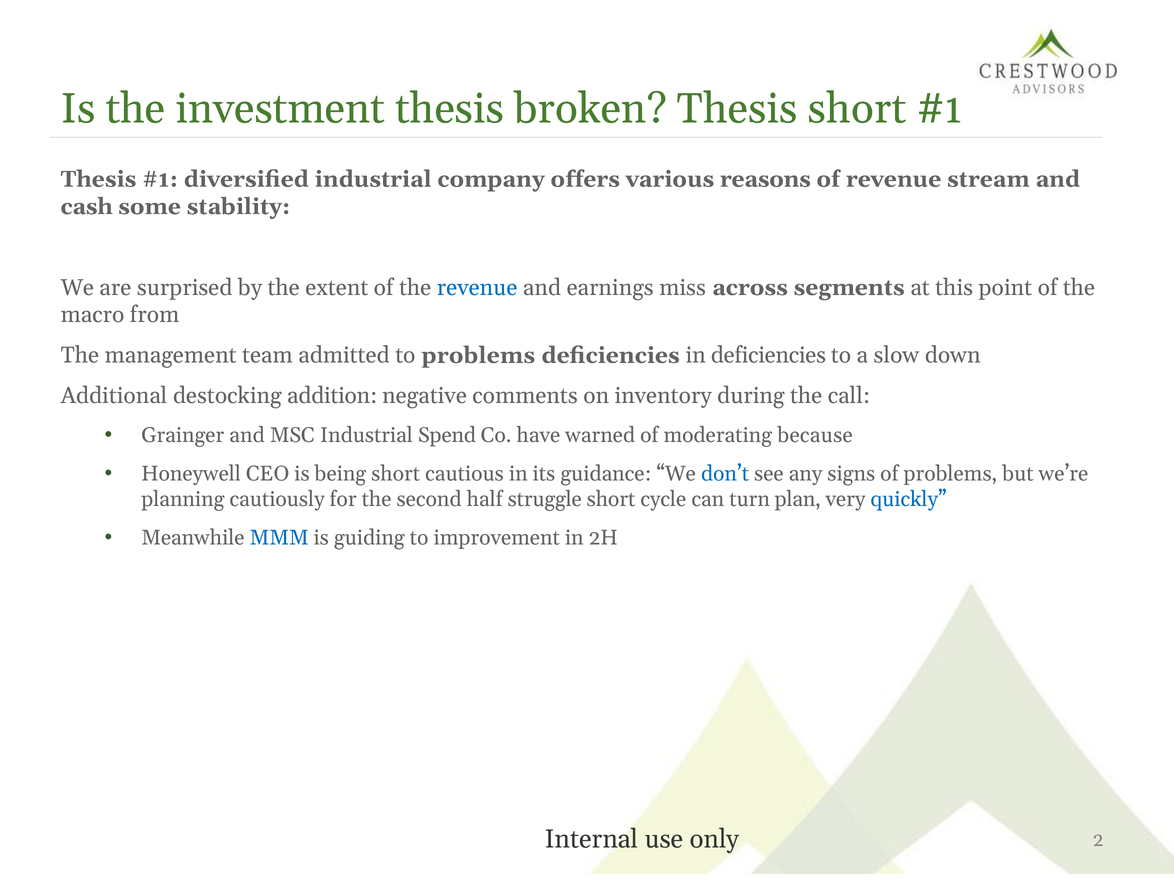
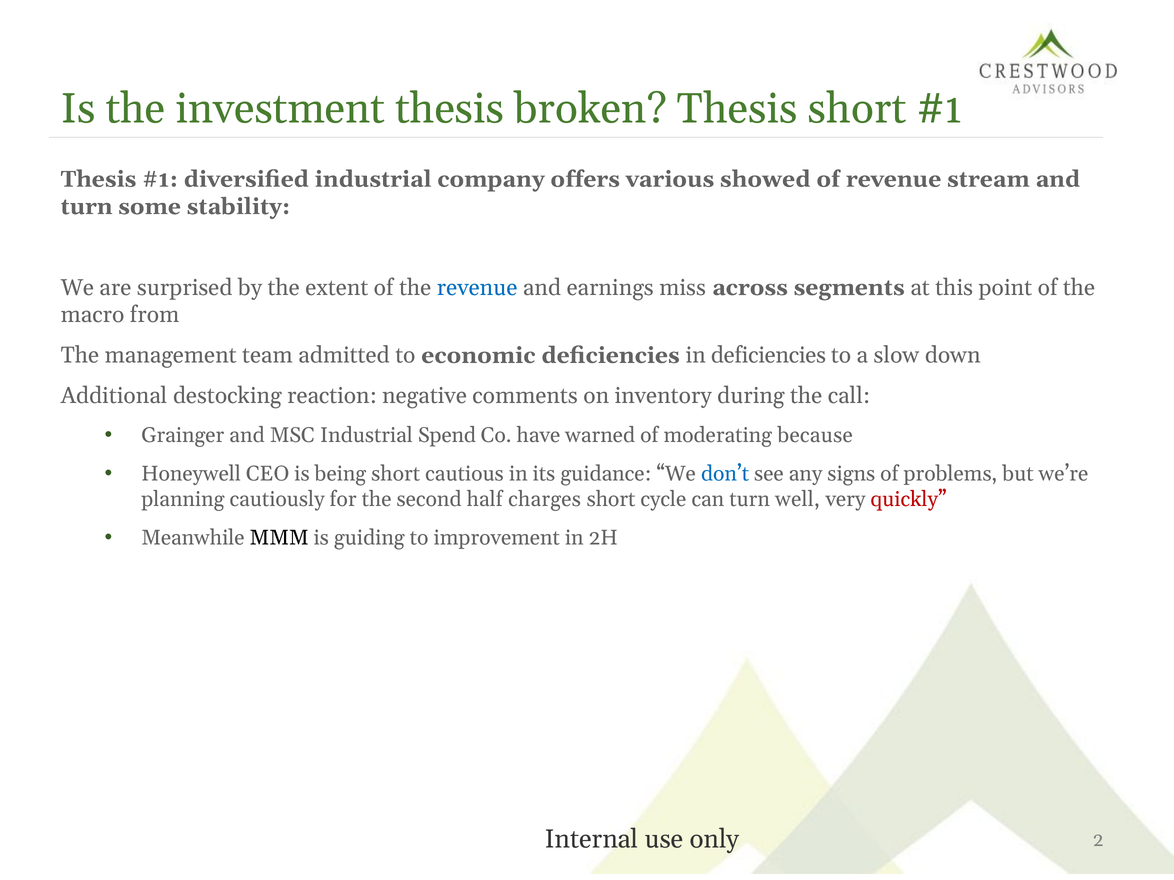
reasons: reasons -> showed (765, 179)
cash: cash -> turn (87, 207)
to problems: problems -> economic (478, 356)
addition: addition -> reaction (332, 396)
struggle: struggle -> charges (545, 499)
plan: plan -> well (798, 499)
quickly colour: blue -> red (908, 499)
MMM colour: blue -> black (279, 538)
